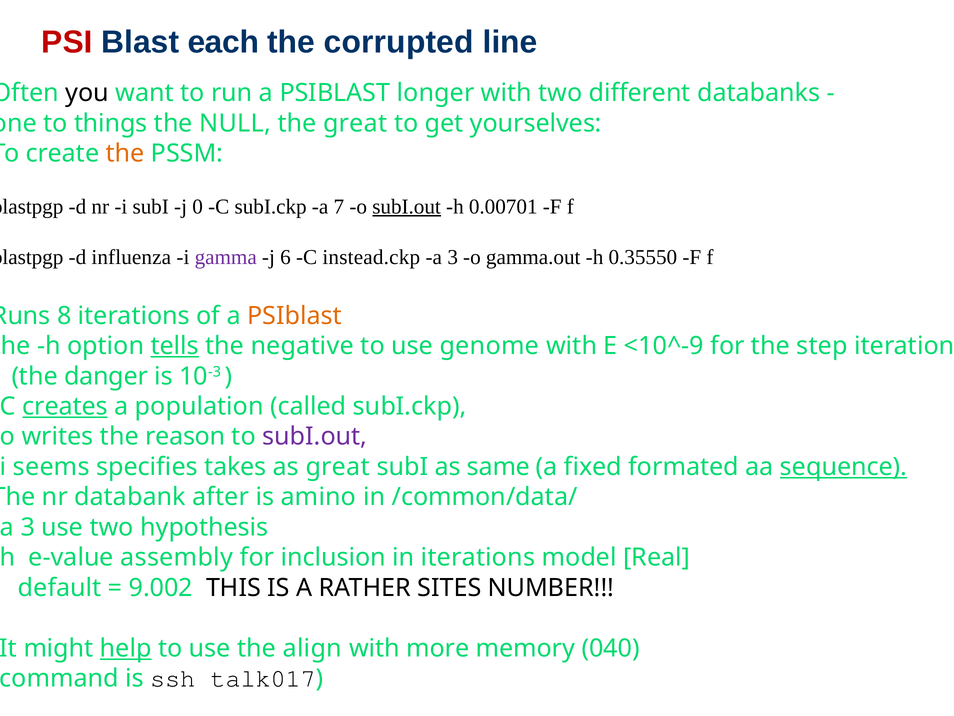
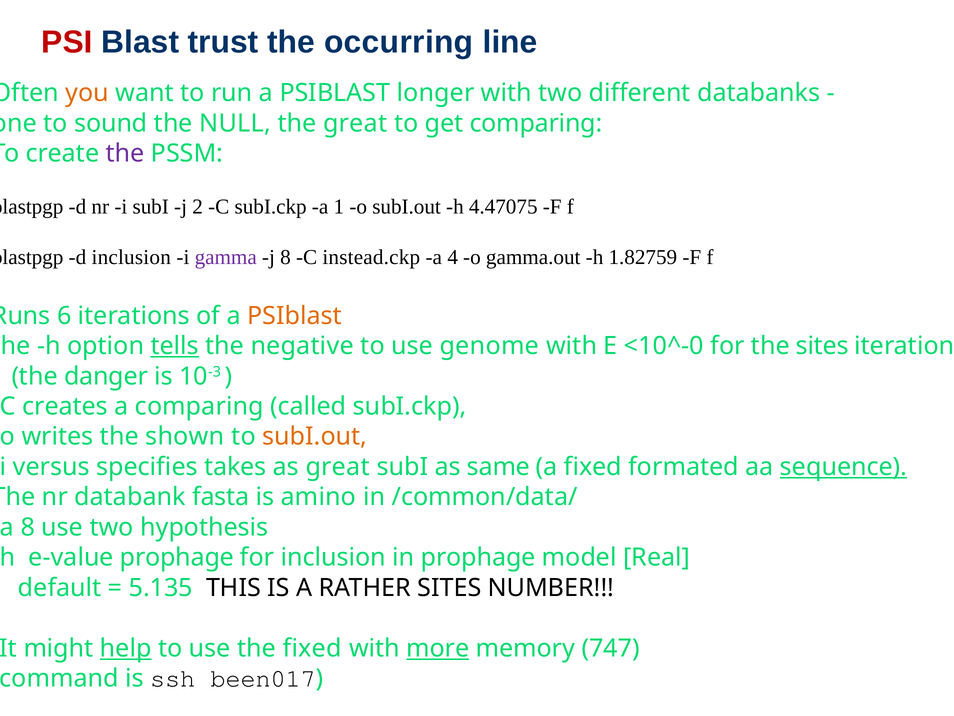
each: each -> trust (223, 42)
corrupted: corrupted -> occurring (399, 42)
you colour: black -> orange (87, 93)
things: things -> sound (111, 123)
get yourselves: yourselves -> comparing (536, 123)
the colour: orange -> purple (125, 153)
0: 0 -> 2 (198, 206)
7: 7 -> 1 (339, 206)
subI.out underline: present -> none (407, 206)
0.00701: 0.00701 -> 4.47075 (503, 206)
d influenza: influenza -> inclusion (131, 257)
j 6: 6 -> 8 (285, 257)
3: 3 -> 4 (453, 257)
0.35550: 0.35550 -> 1.82759 (643, 257)
8: 8 -> 6 (64, 316)
<10^-9: <10^-9 -> <10^-0 (664, 346)
the step: step -> sites (822, 346)
creates underline: present -> none (65, 406)
a population: population -> comparing (199, 406)
reason: reason -> shown (185, 436)
subI.out colour: purple -> orange (315, 436)
seems: seems -> versus (51, 467)
after: after -> fasta (221, 497)
3: 3 -> 8 (28, 527)
e-value assembly: assembly -> prophage (177, 557)
in iterations: iterations -> prophage (478, 557)
9.002: 9.002 -> 5.135 (161, 587)
the align: align -> fixed (312, 648)
more underline: none -> present (438, 648)
040: 040 -> 747 (611, 648)
talk017: talk017 -> been017 (263, 678)
